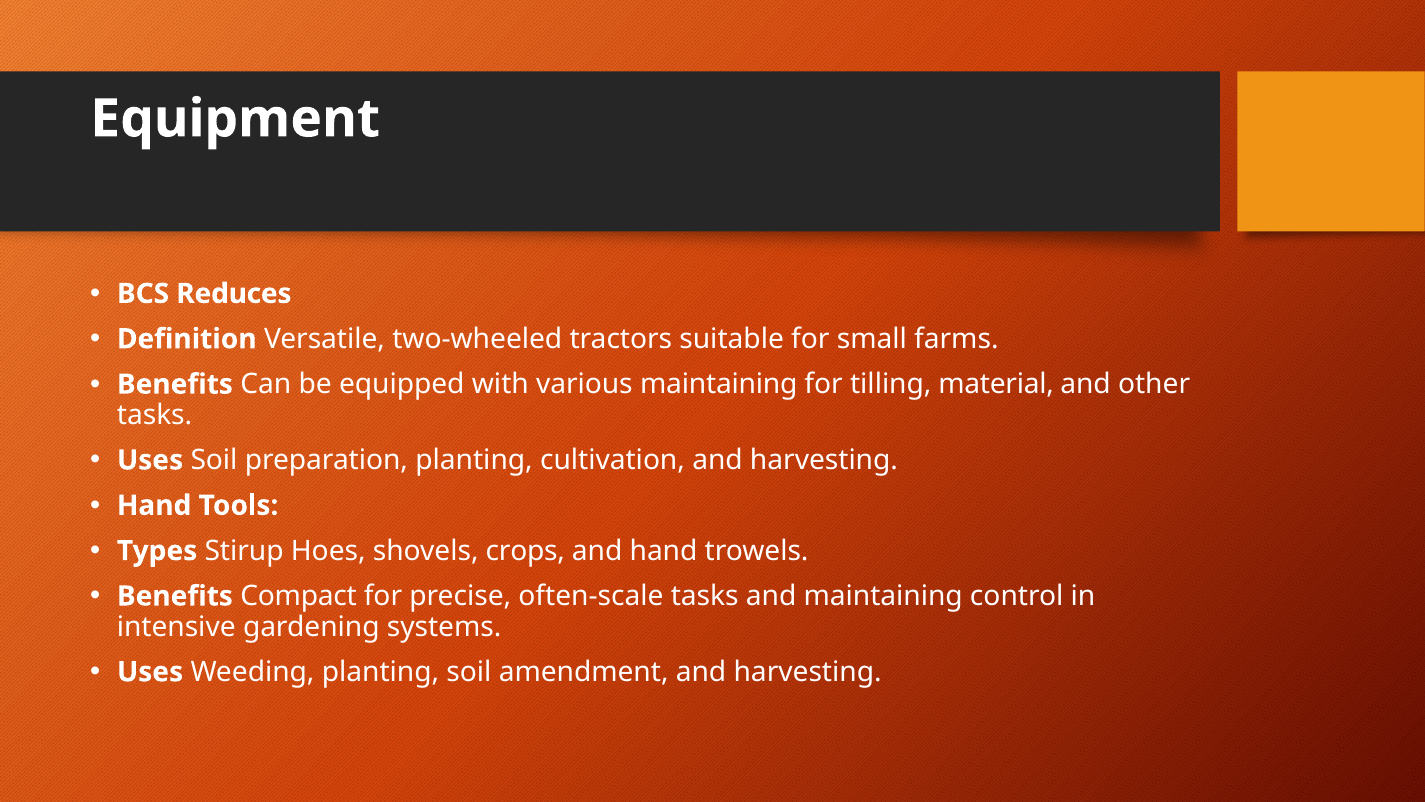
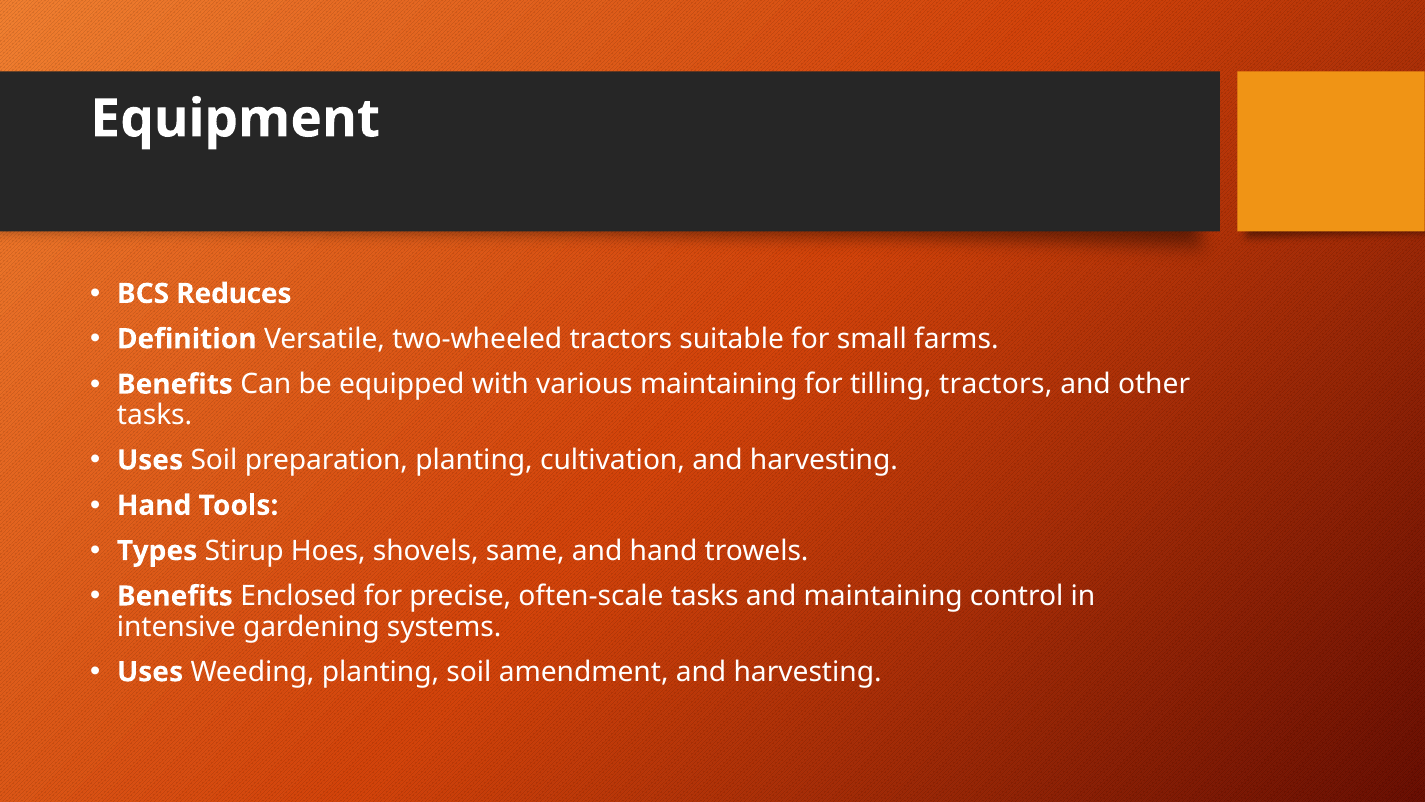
tilling material: material -> tractors (996, 384)
crops: crops -> same (525, 551)
Compact: Compact -> Enclosed (299, 596)
